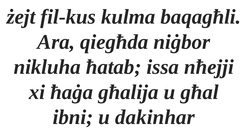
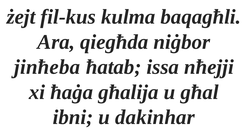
nikluha: nikluha -> jinħeba (47, 67)
